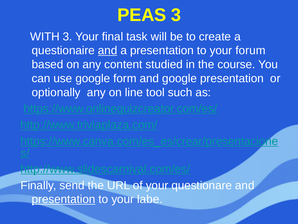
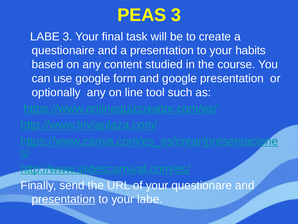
WITH: WITH -> LABE (45, 37)
and underline: present -> none (108, 50)
forum: forum -> habits (251, 50)
